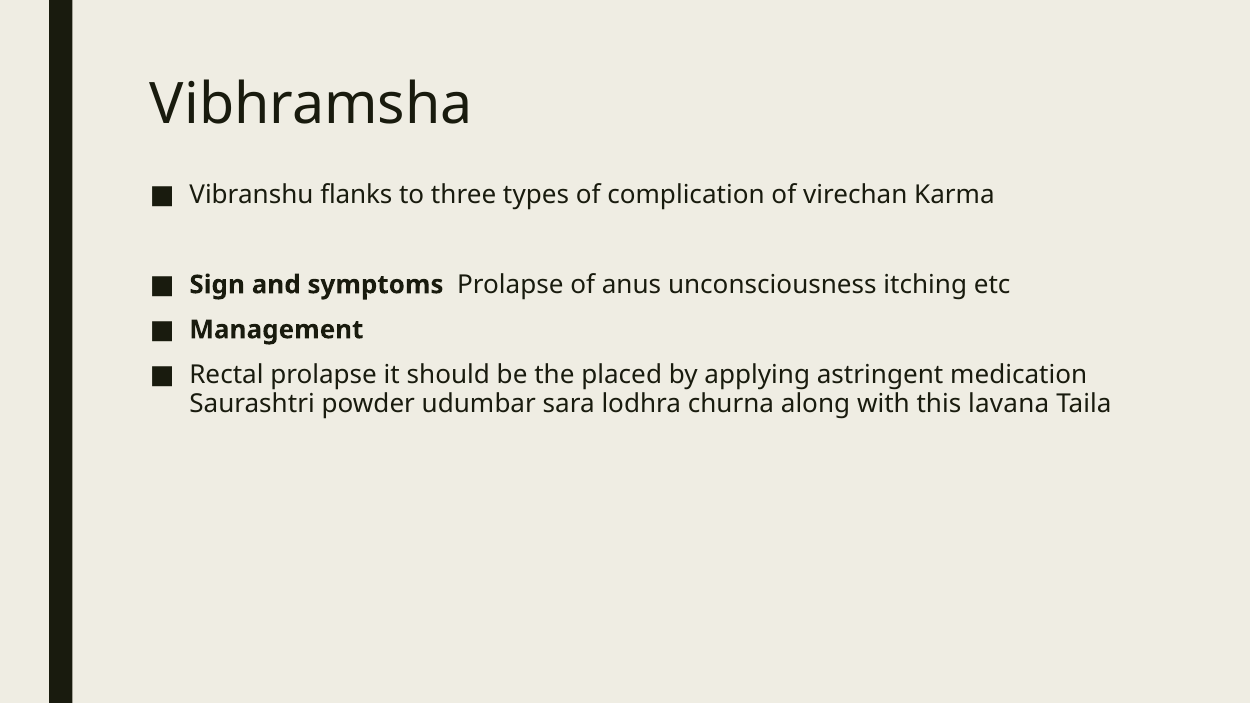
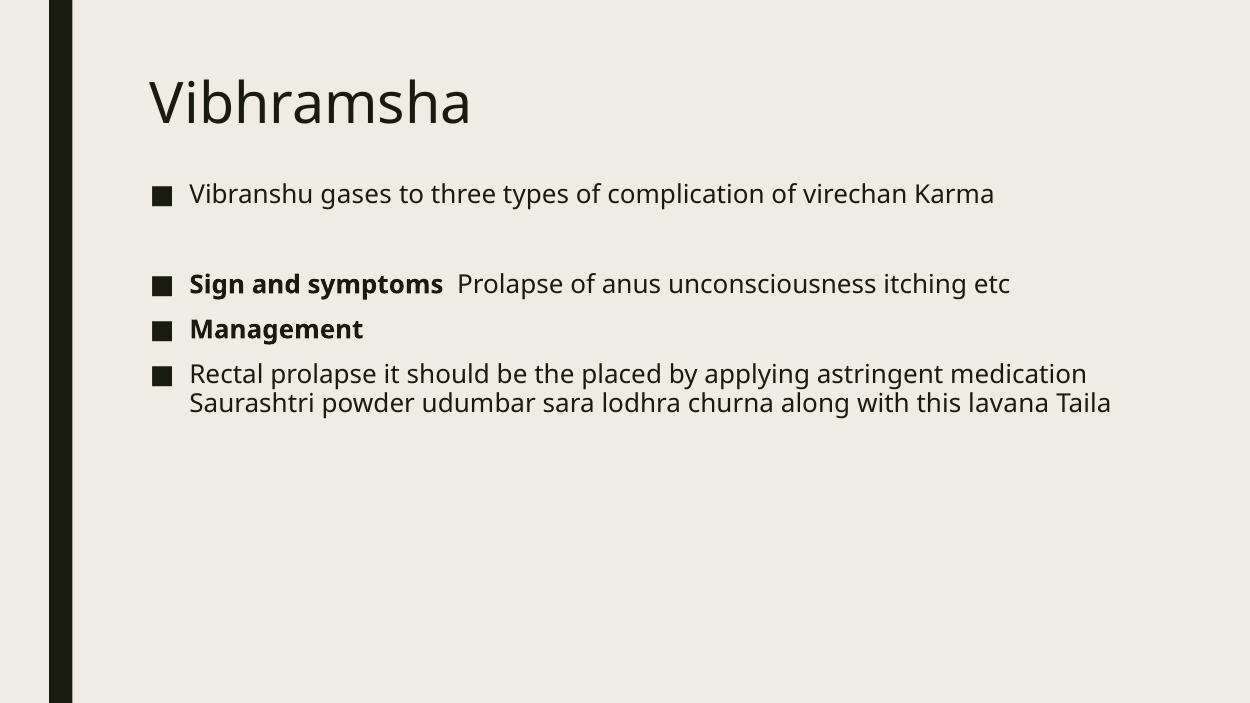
flanks: flanks -> gases (356, 195)
